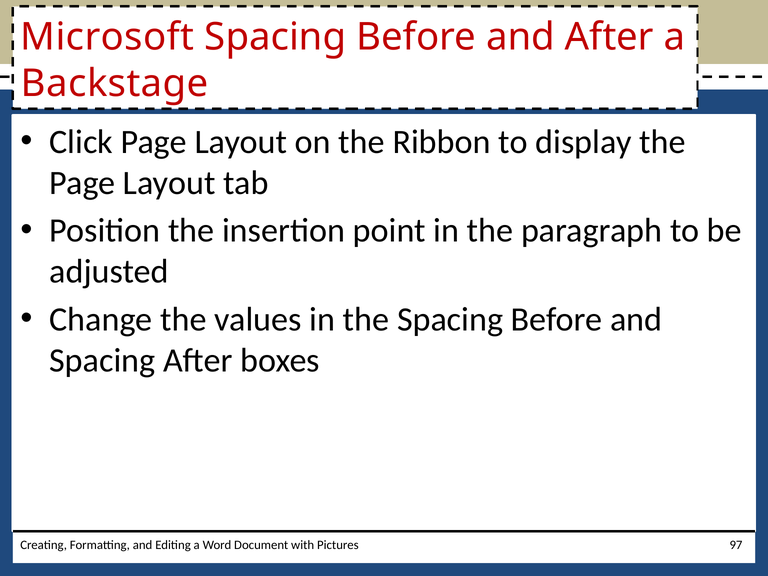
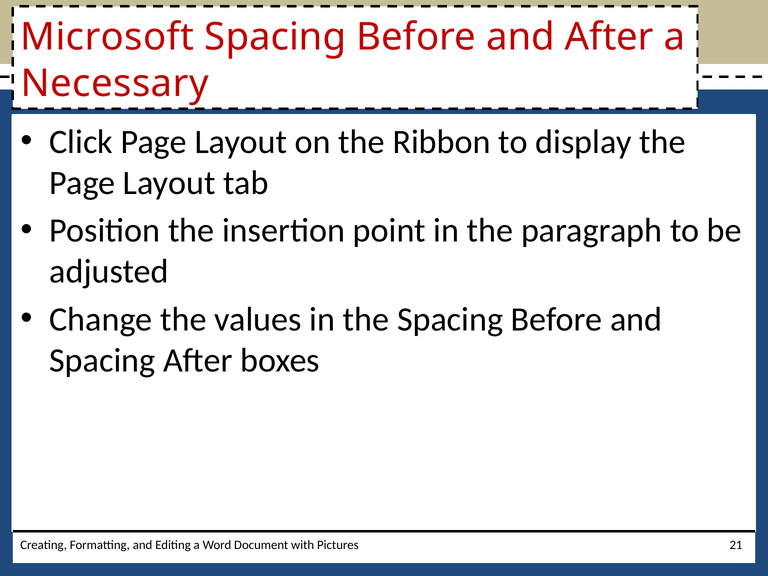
Backstage: Backstage -> Necessary (115, 83)
97: 97 -> 21 (736, 545)
